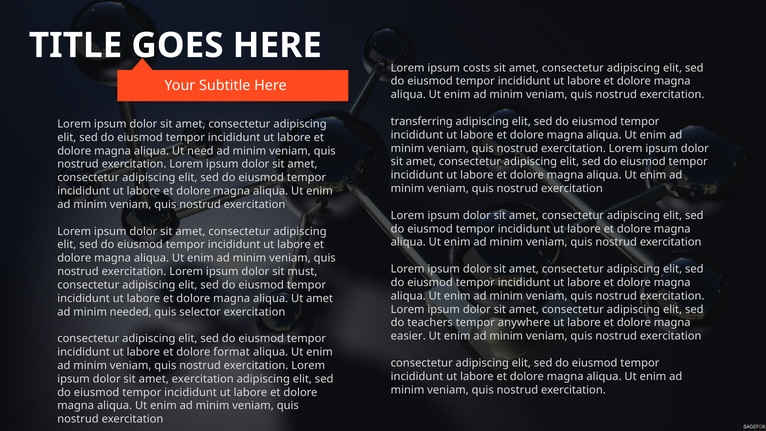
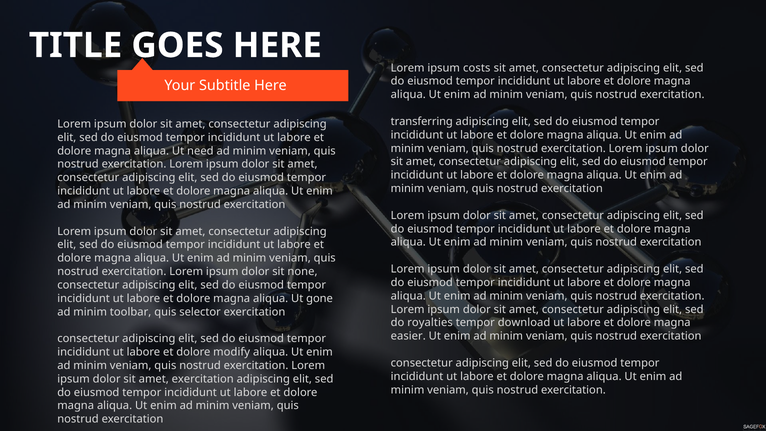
must: must -> none (302, 272)
Ut amet: amet -> gone (320, 298)
needed: needed -> toolbar (131, 312)
teachers: teachers -> royalties (430, 323)
anywhere: anywhere -> download (524, 323)
format: format -> modify (232, 352)
